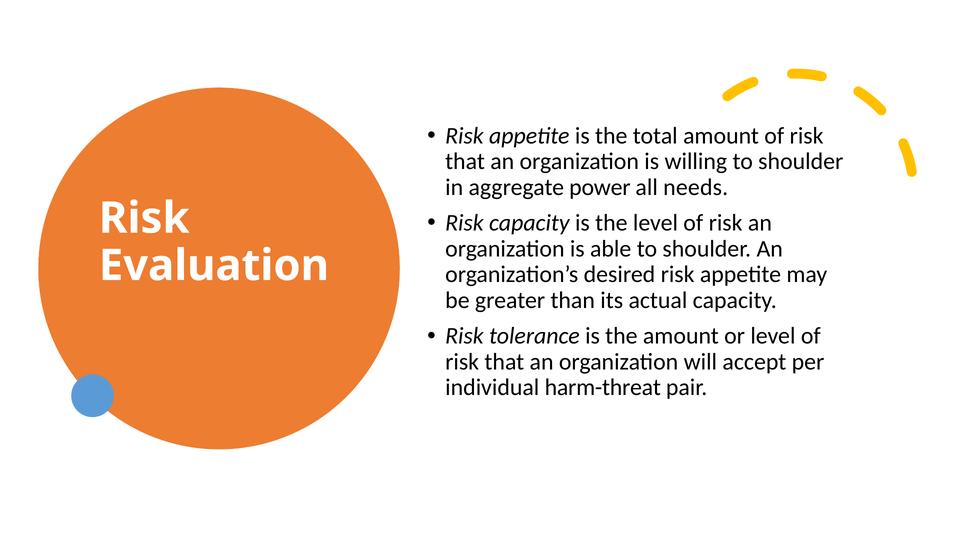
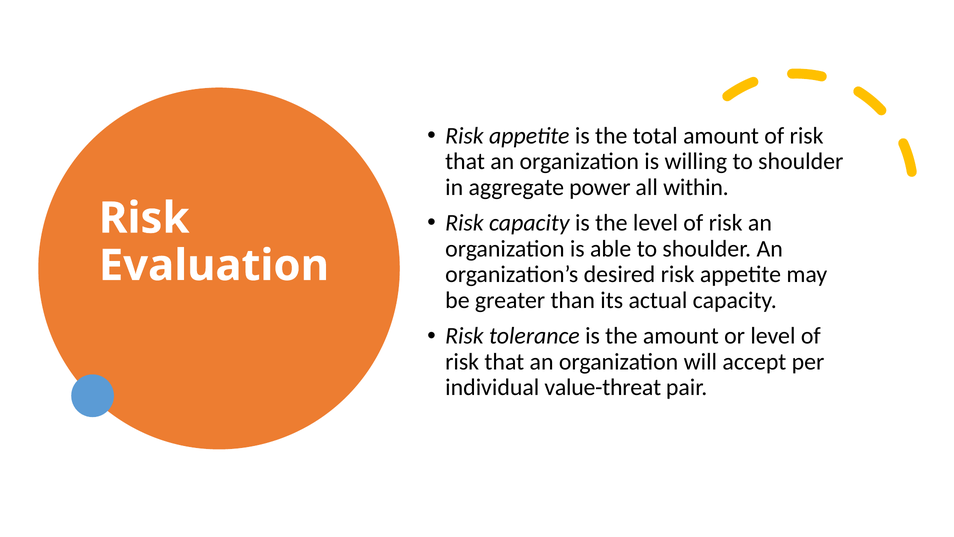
needs: needs -> within (696, 187)
harm-threat: harm-threat -> value-threat (603, 387)
